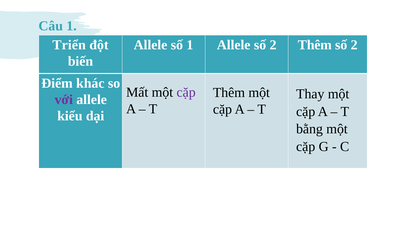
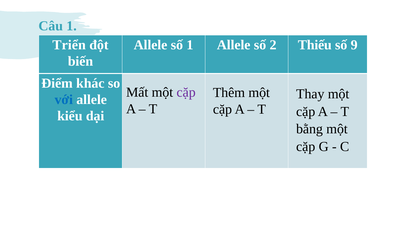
2 Thêm: Thêm -> Thiếu (315, 45)
2: 2 -> 9 (354, 45)
với colour: purple -> blue (64, 100)
